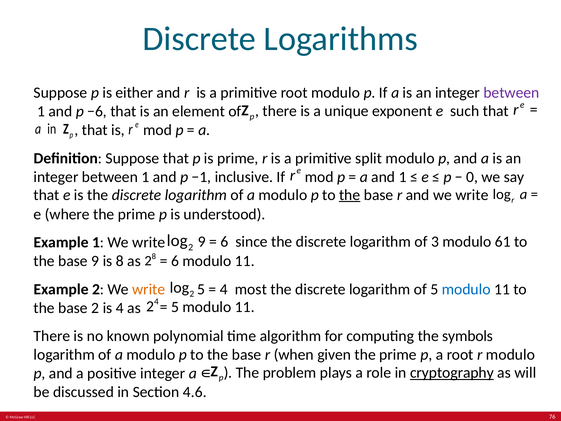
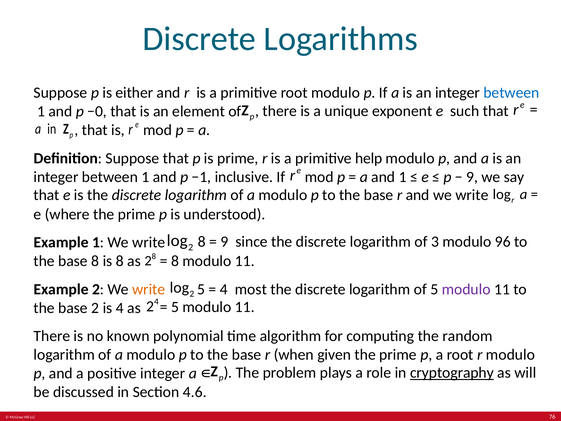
between colour: purple -> blue (511, 93)
−6: −6 -> −0 (97, 111)
split: split -> help (369, 158)
0: 0 -> 9 (472, 177)
the underline: present -> none (350, 195)
9: 9 -> 8 (202, 241)
6: 6 -> 9 (225, 241)
61: 61 -> 96 (503, 241)
base 9: 9 -> 8 (95, 261)
6: 6 -> 8 (175, 261)
modulo colour: blue -> purple (466, 289)
symbols: symbols -> random (468, 336)
